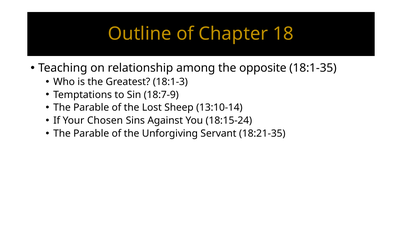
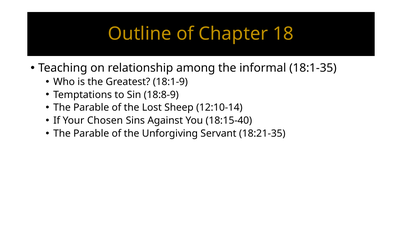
opposite: opposite -> informal (263, 68)
18:1-3: 18:1-3 -> 18:1-9 (170, 82)
18:7-9: 18:7-9 -> 18:8-9 (161, 95)
13:10-14: 13:10-14 -> 12:10-14 (219, 108)
18:15-24: 18:15-24 -> 18:15-40 (229, 121)
